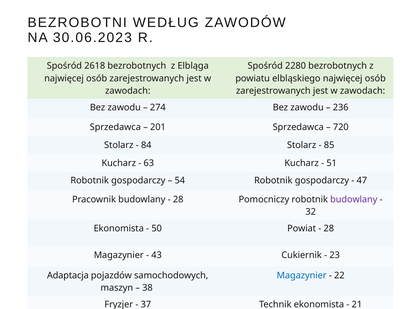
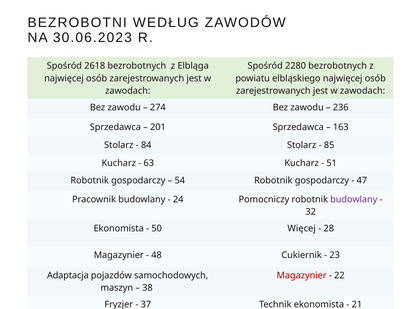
720: 720 -> 163 (341, 127)
28: 28 -> 24 (178, 199)
Powiat: Powiat -> Więcej (302, 228)
43: 43 -> 48 (157, 255)
Magazynier colour: blue -> red (302, 275)
